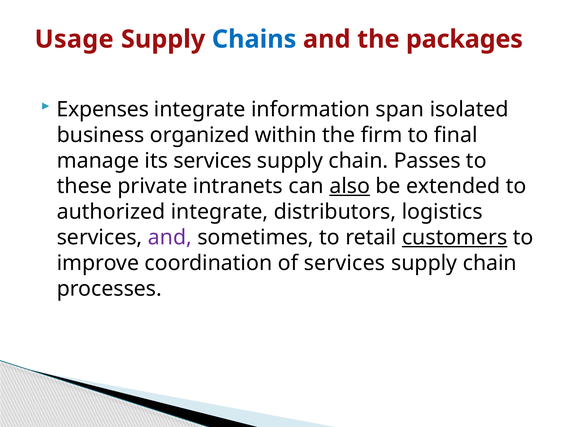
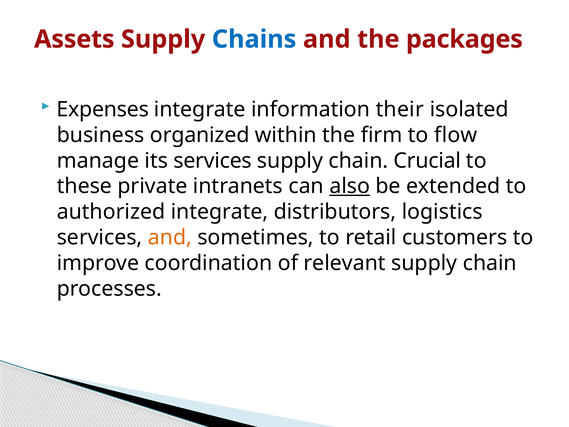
Usage: Usage -> Assets (74, 39)
span: span -> their (400, 109)
final: final -> flow (456, 135)
Passes: Passes -> Crucial (427, 161)
and colour: purple -> orange (170, 237)
customers underline: present -> none (455, 237)
of services: services -> relevant (345, 263)
